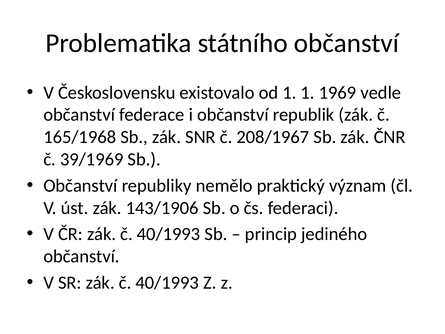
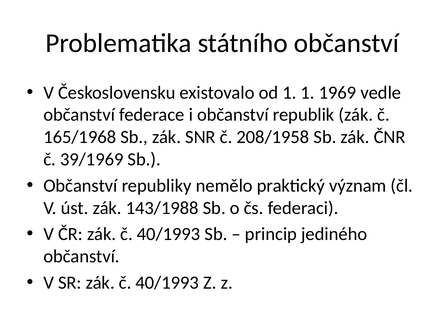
208/1967: 208/1967 -> 208/1958 (273, 137)
143/1906: 143/1906 -> 143/1988 (162, 208)
